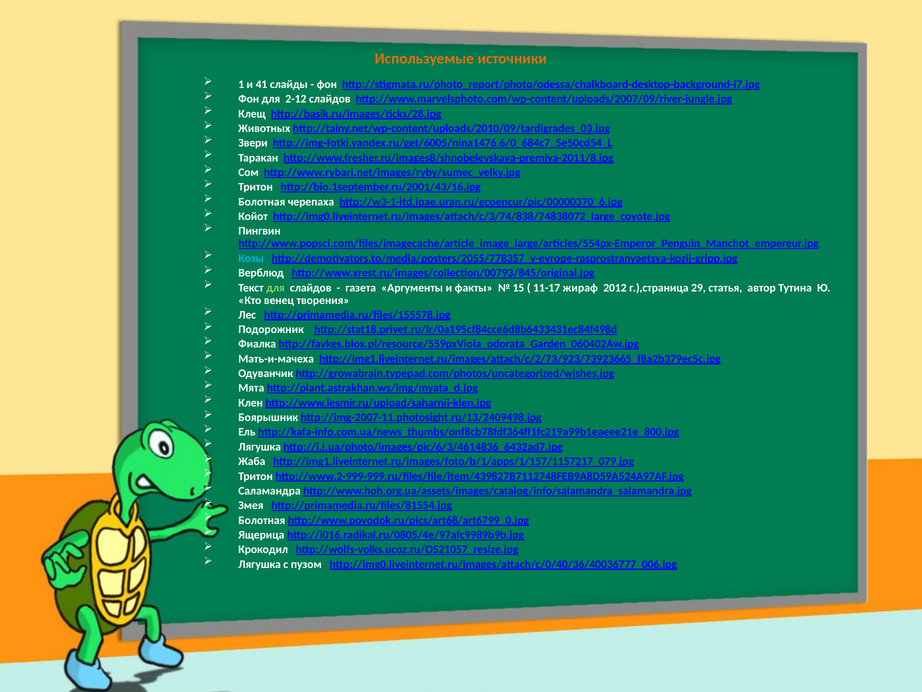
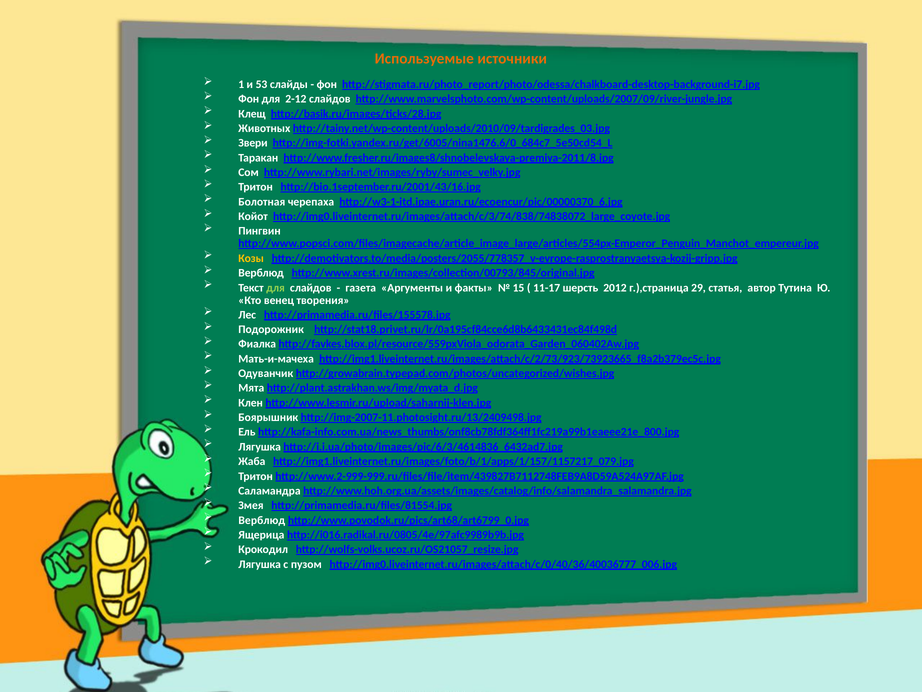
41: 41 -> 53 (261, 84)
Козы colour: light blue -> yellow (251, 258)
жираф: жираф -> шерсть (580, 287)
Болотная: Болотная -> Верблюд (262, 520)
